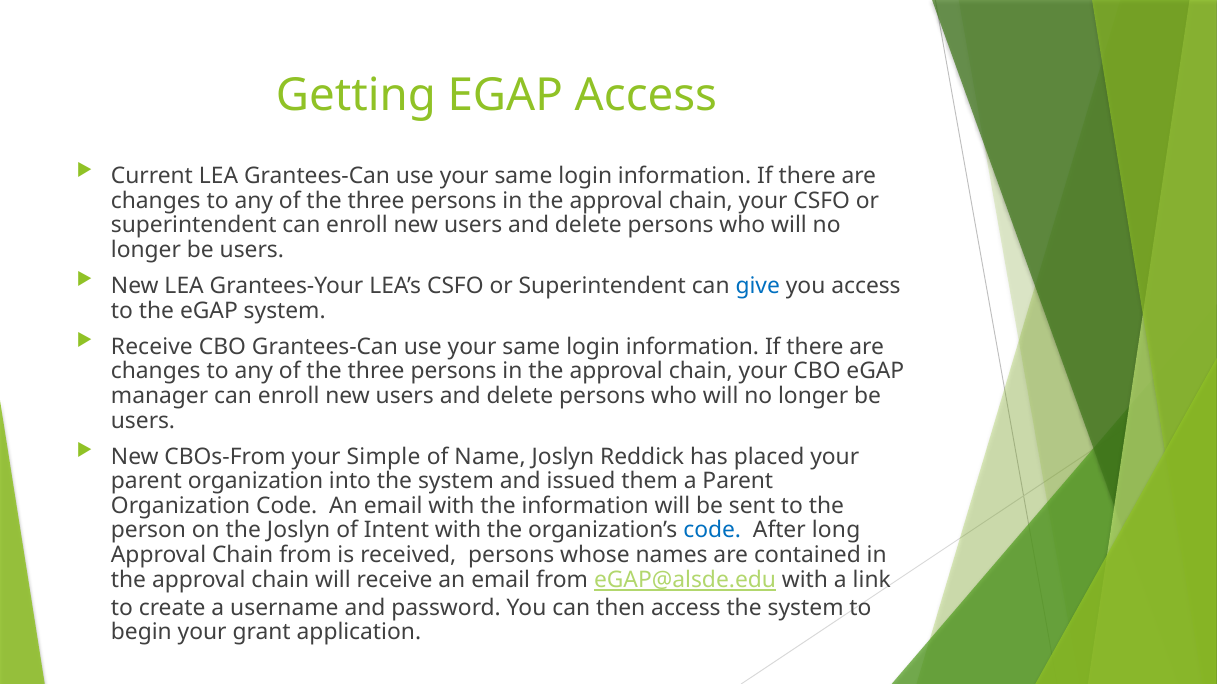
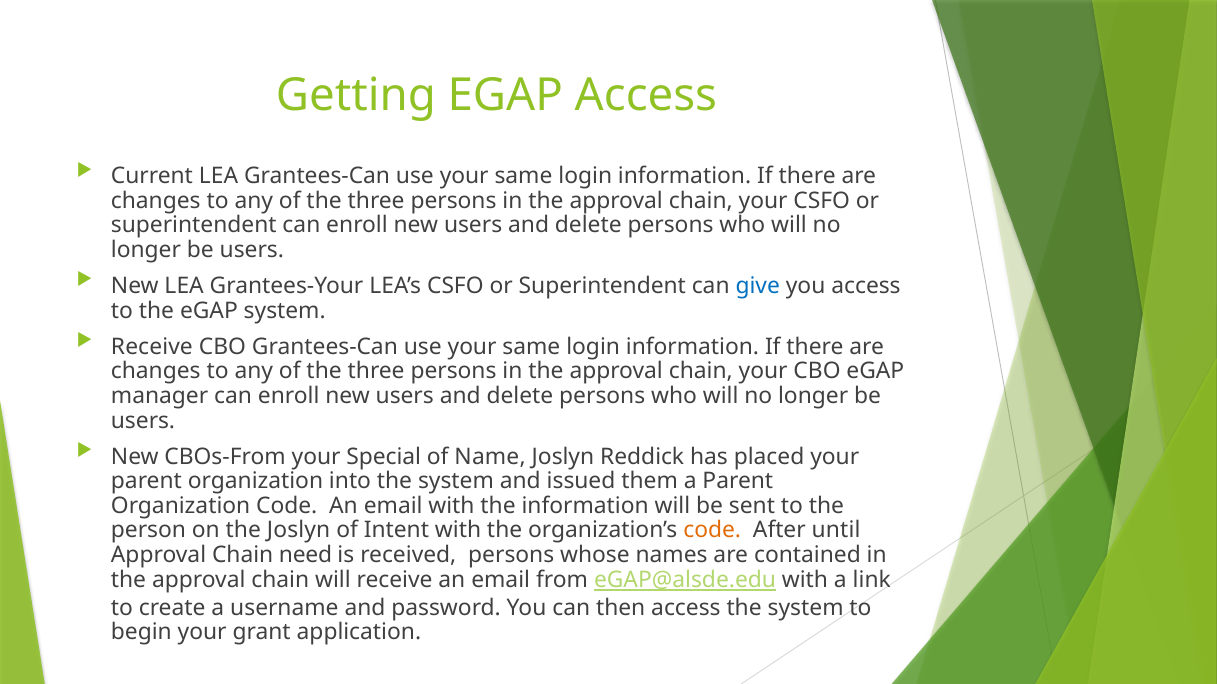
Simple: Simple -> Special (384, 457)
code colour: blue -> orange (712, 531)
long: long -> until (836, 531)
Chain from: from -> need (306, 556)
